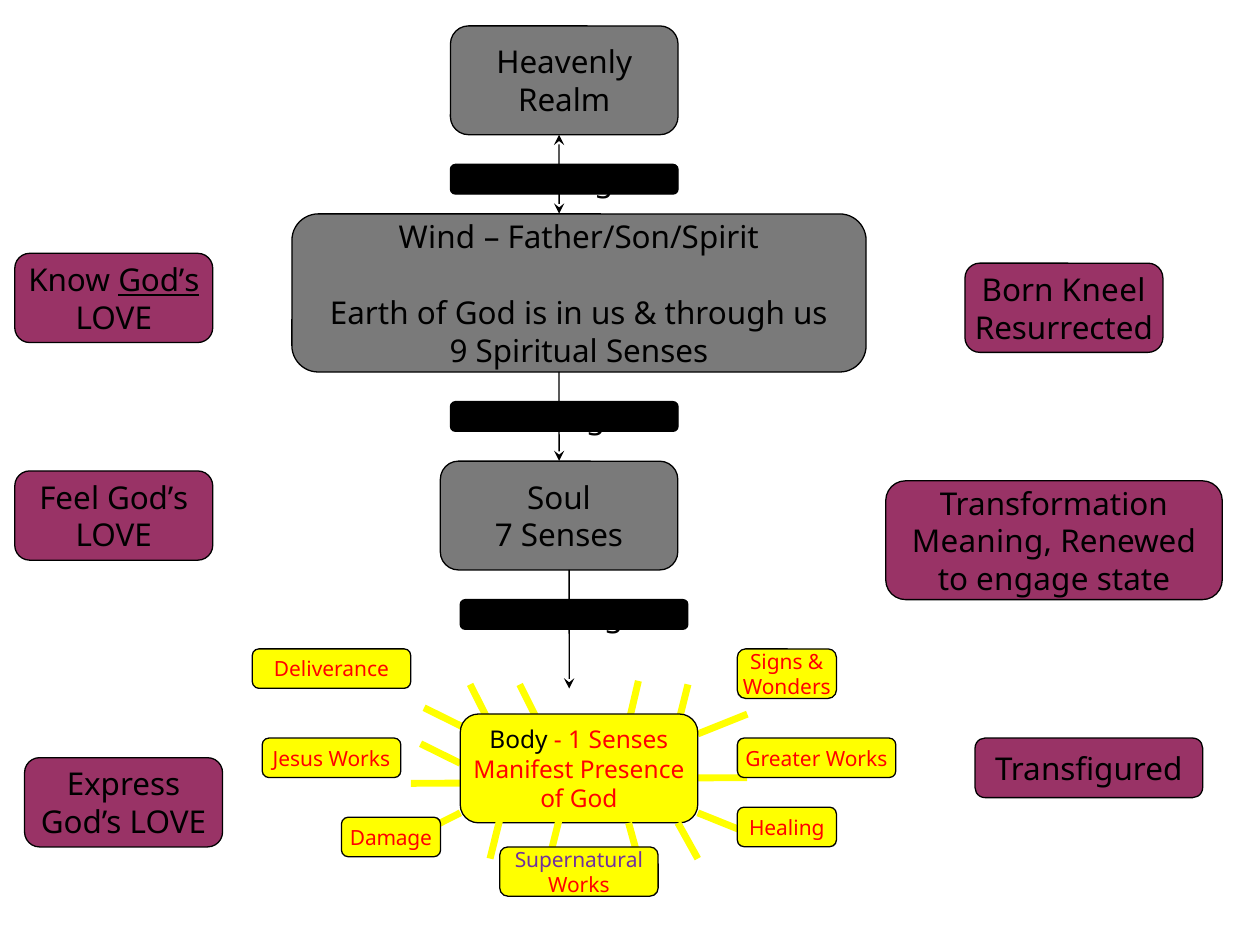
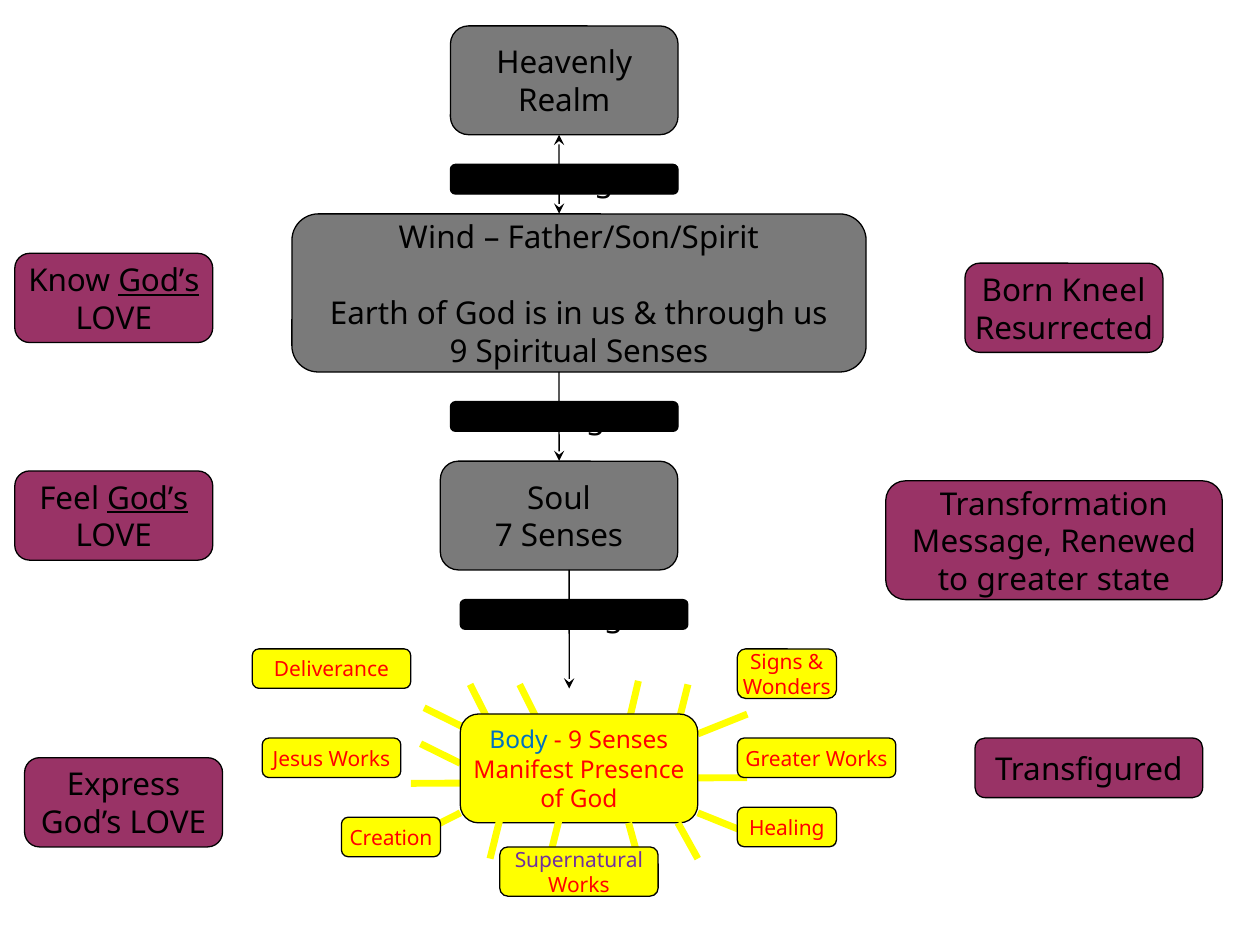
God’s underline: none -> present (148, 499)
Meaning: Meaning -> Message (982, 543)
to engage: engage -> greater (1032, 581)
Body colour: black -> blue (519, 741)
1: 1 -> 9 (575, 741)
Damage: Damage -> Creation (391, 839)
